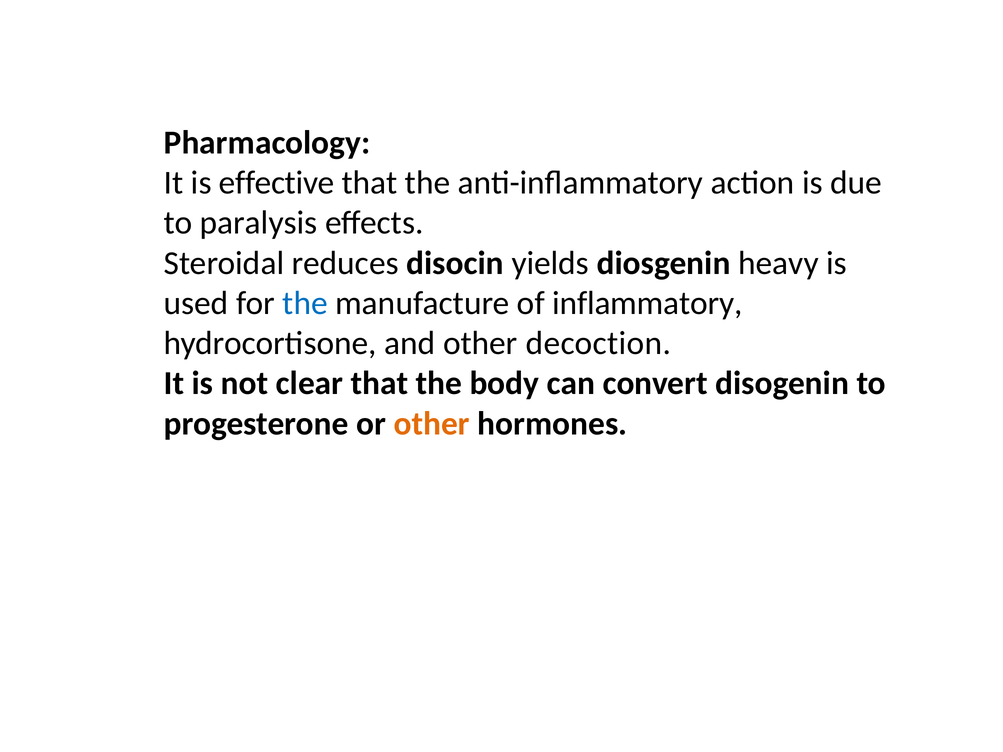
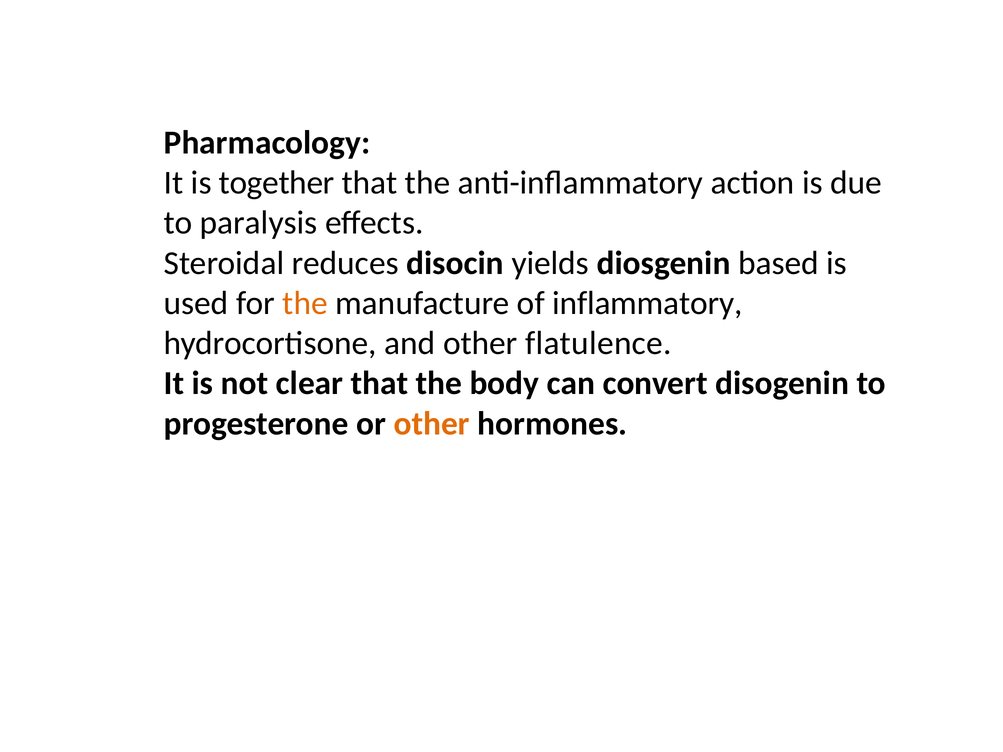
effective: effective -> together (277, 183)
heavy: heavy -> based (778, 263)
the colour: blue -> orange (305, 303)
decoction: decoction -> flatulence (598, 343)
